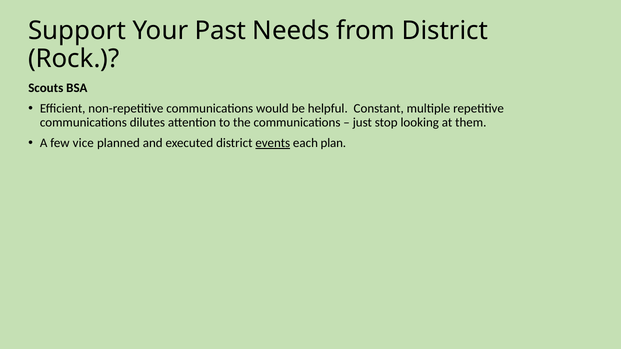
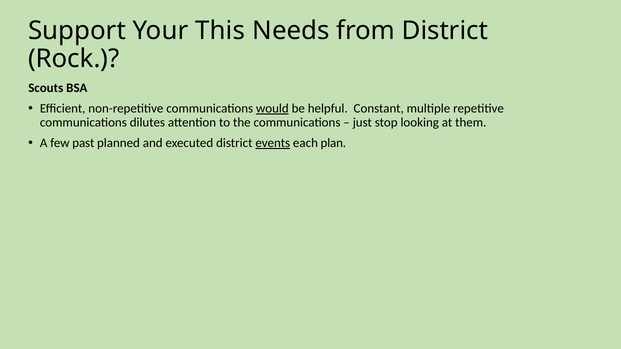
Past: Past -> This (220, 31)
would underline: none -> present (272, 109)
vice: vice -> past (83, 143)
